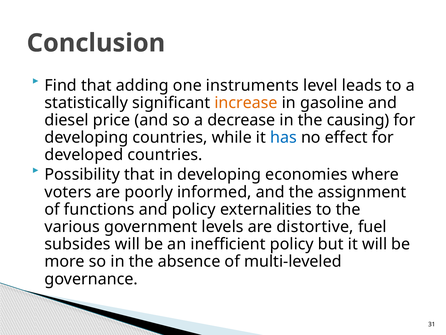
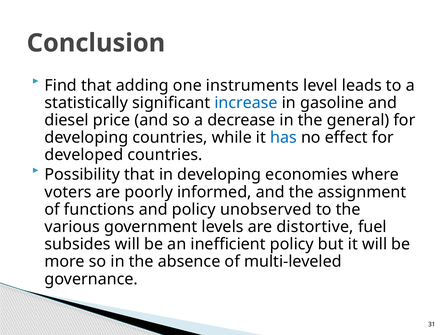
increase colour: orange -> blue (246, 103)
causing: causing -> general (358, 120)
externalities: externalities -> unobserved (266, 209)
